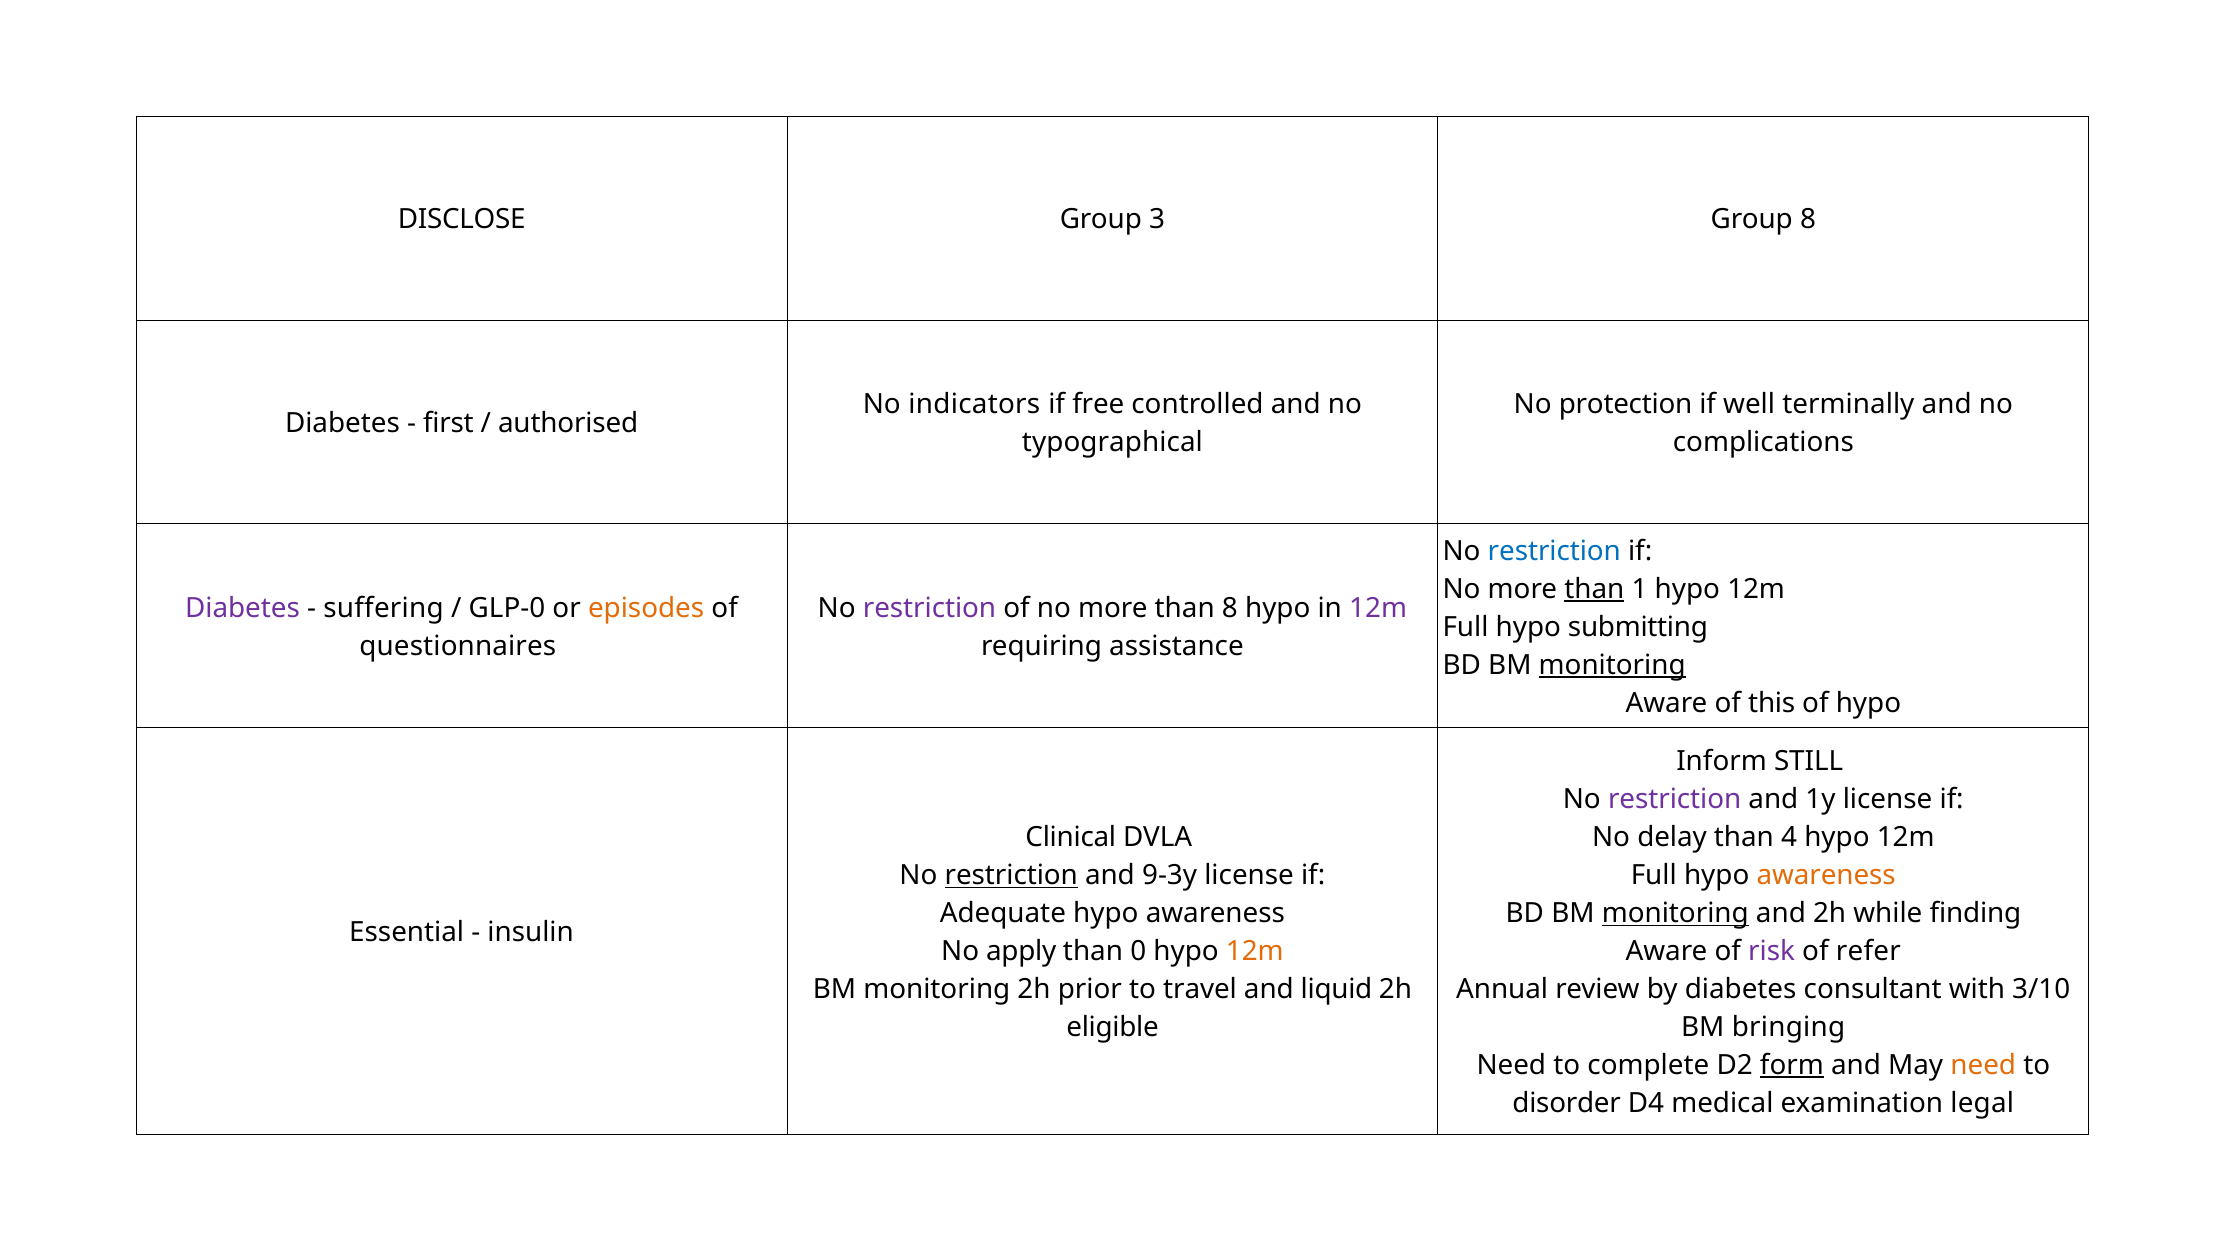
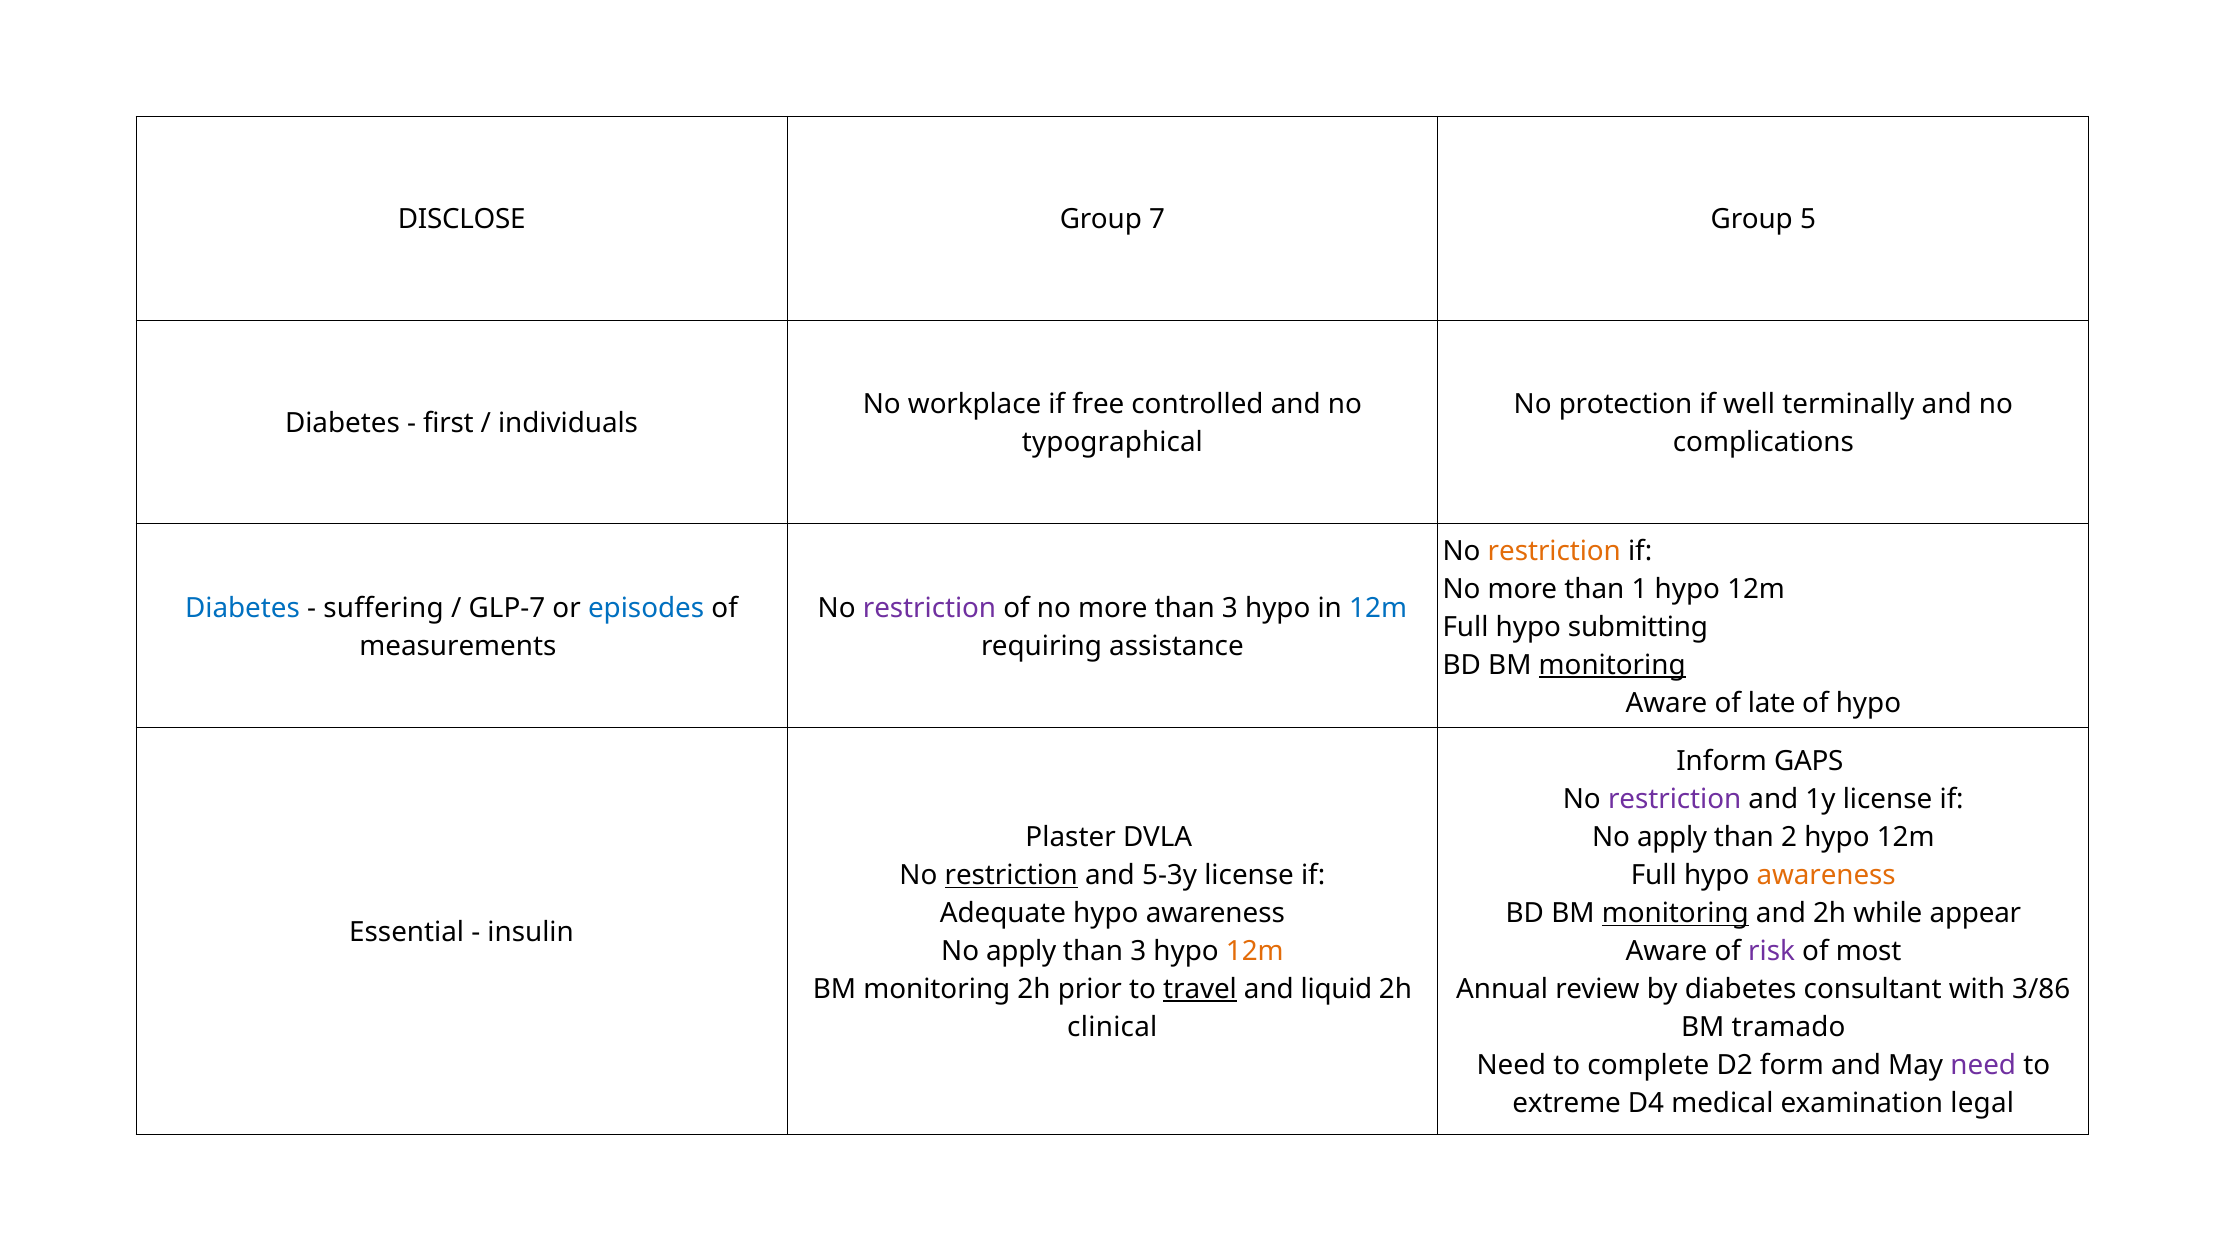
3: 3 -> 7 (1157, 220)
Group 8: 8 -> 5 (1808, 220)
indicators: indicators -> workplace (975, 405)
authorised: authorised -> individuals (568, 424)
restriction colour: blue -> orange (1554, 551)
than underline: present -> none (1594, 589)
Diabetes colour: purple -> blue (243, 608)
GLP-0: GLP-0 -> GLP-7 (507, 608)
episodes colour: orange -> blue (646, 608)
more than 8: 8 -> 3 (1230, 608)
12m colour: purple -> blue (1378, 608)
questionnaires: questionnaires -> measurements (458, 646)
this: this -> late (1772, 703)
STILL: STILL -> GAPS (1809, 762)
Clinical: Clinical -> Plaster (1071, 838)
delay: delay -> apply (1672, 838)
4: 4 -> 2 (1789, 838)
9-3y: 9-3y -> 5-3y (1170, 876)
finding: finding -> appear (1975, 914)
0: 0 -> 3 (1138, 952)
refer: refer -> most (1869, 952)
travel underline: none -> present (1200, 990)
3/10: 3/10 -> 3/86 (2041, 990)
eligible: eligible -> clinical (1112, 1028)
bringing: bringing -> tramado (1789, 1028)
form underline: present -> none (1792, 1066)
need colour: orange -> purple (1983, 1066)
disorder: disorder -> extreme (1567, 1104)
